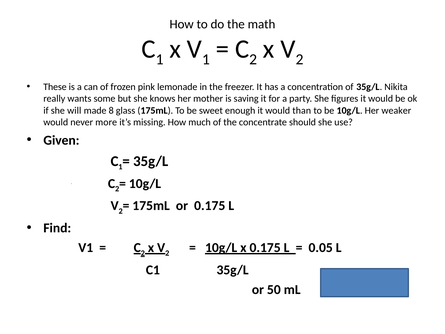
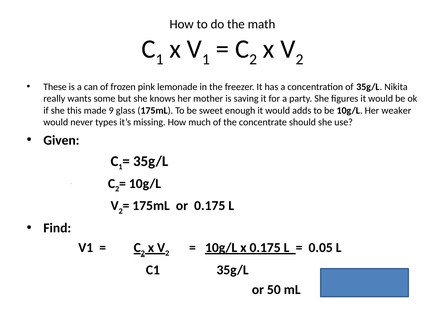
will: will -> this (74, 110)
8: 8 -> 9 (111, 110)
than: than -> adds (302, 110)
more: more -> types (106, 122)
